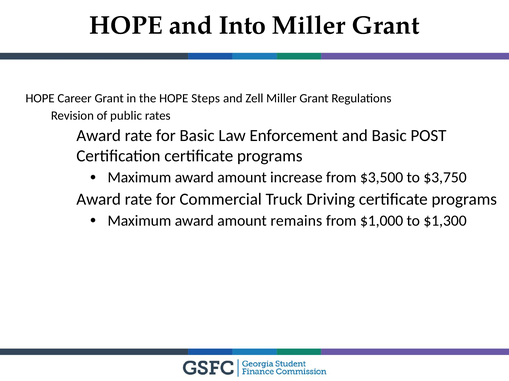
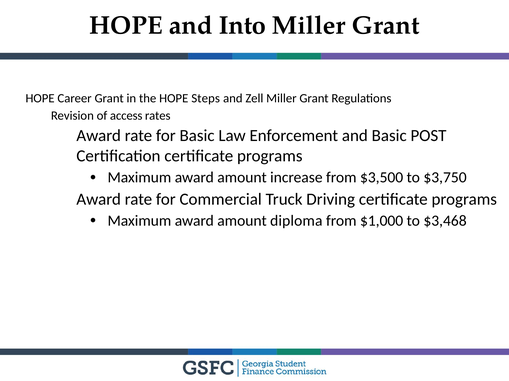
public: public -> access (126, 116)
remains: remains -> diploma (296, 221)
$1,300: $1,300 -> $3,468 (445, 221)
